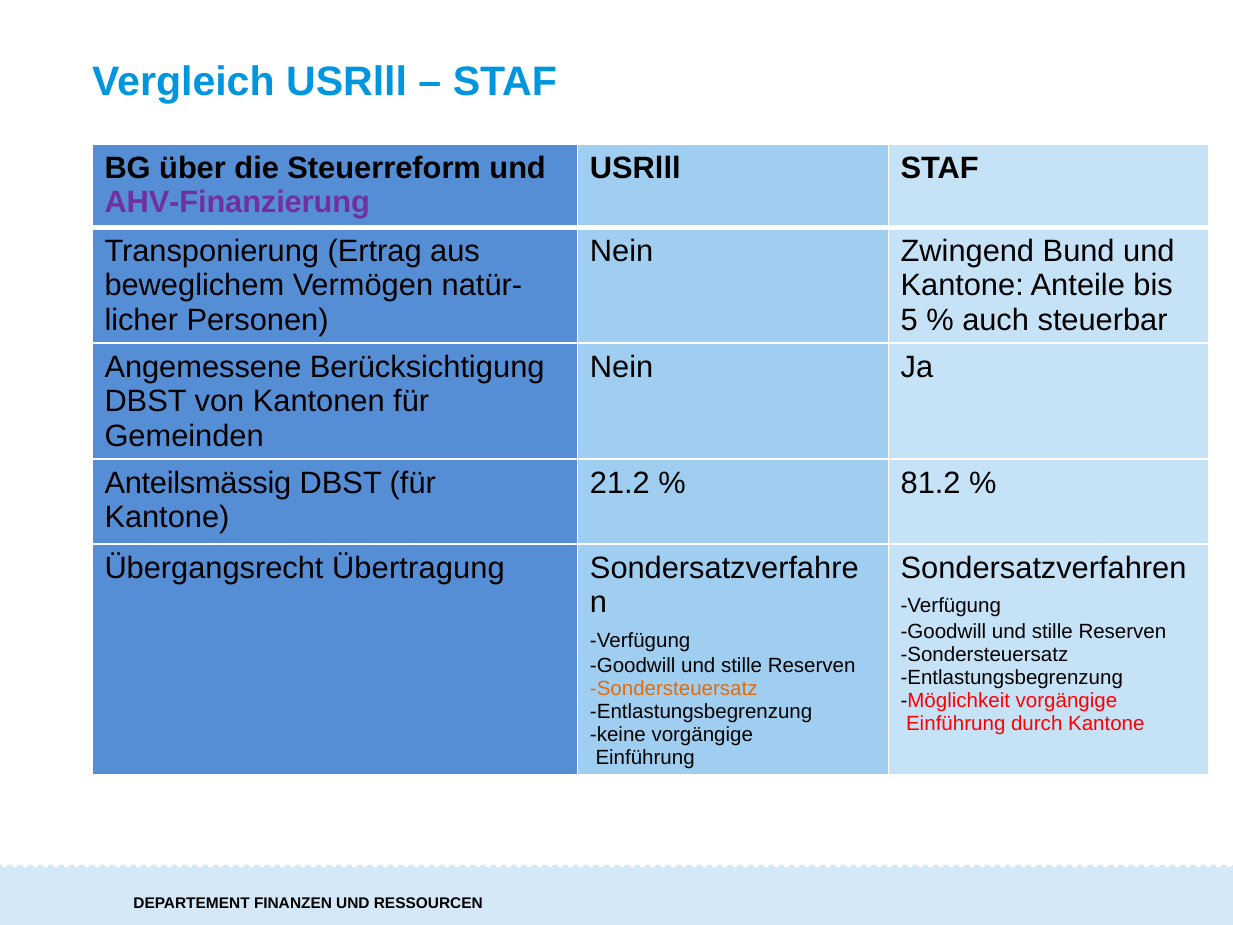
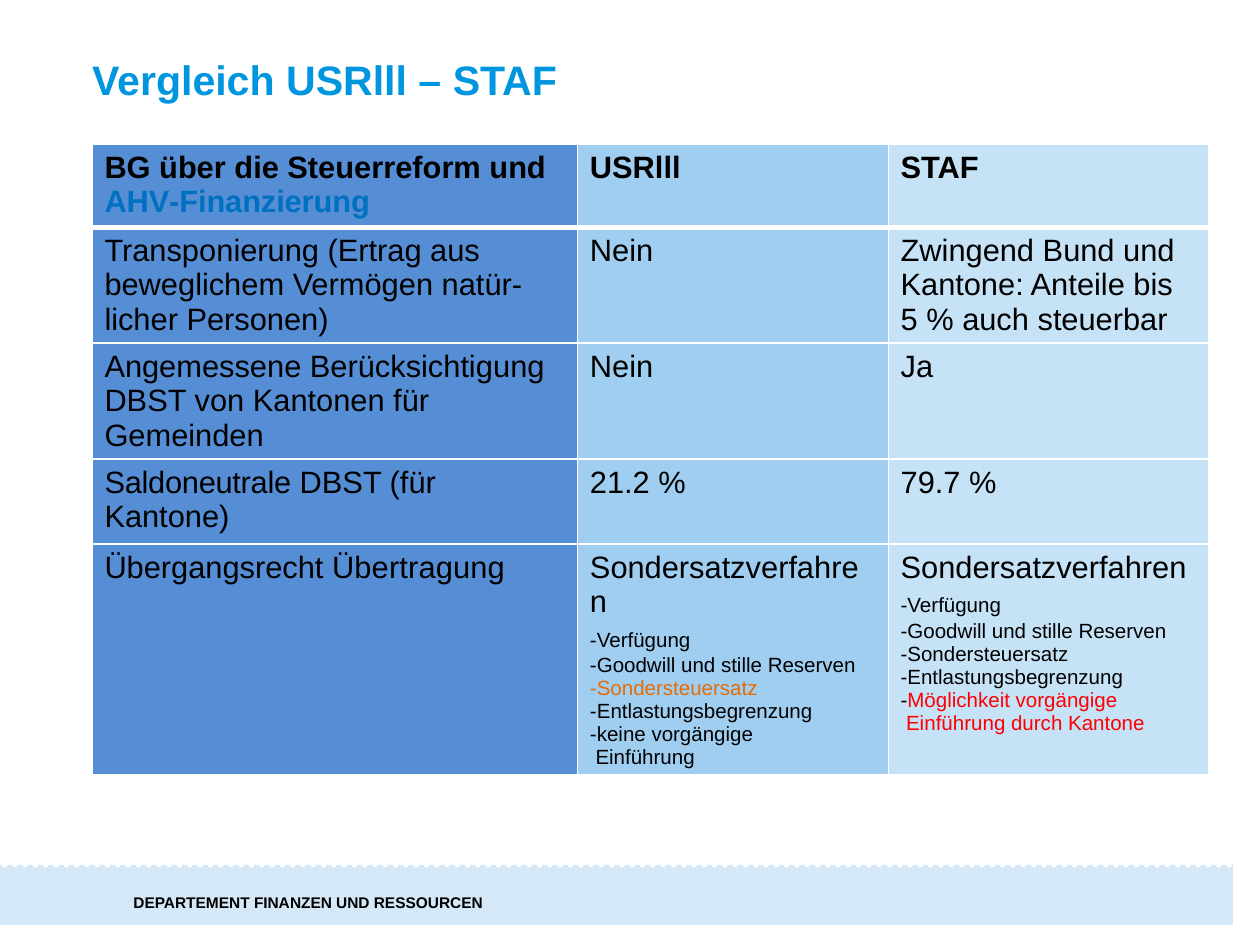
AHV-Finanzierung colour: purple -> blue (237, 202)
Anteilsmässig: Anteilsmässig -> Saldoneutrale (198, 483)
81.2: 81.2 -> 79.7 (931, 483)
